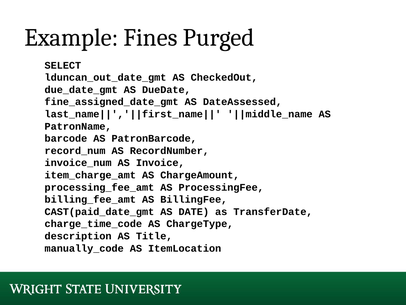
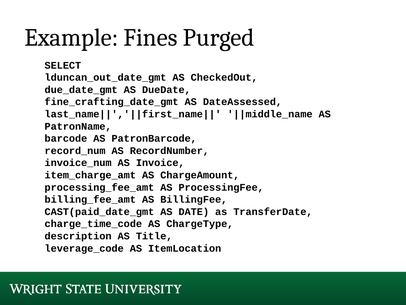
fine_assigned_date_gmt: fine_assigned_date_gmt -> fine_crafting_date_gmt (112, 102)
manually_code: manually_code -> leverage_code (84, 248)
